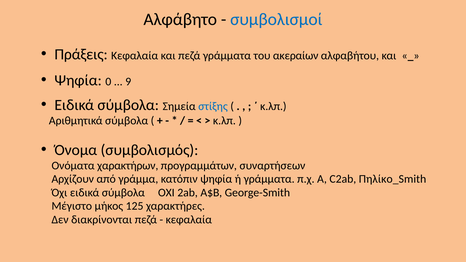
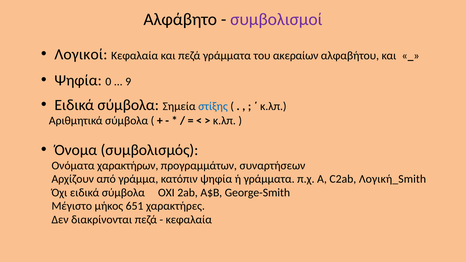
συμβολισμοί colour: blue -> purple (276, 19)
Πράξεις: Πράξεις -> Λογικοί (81, 54)
Πηλίκο_Smith: Πηλίκο_Smith -> Λογική_Smith (393, 179)
125: 125 -> 651 (135, 206)
